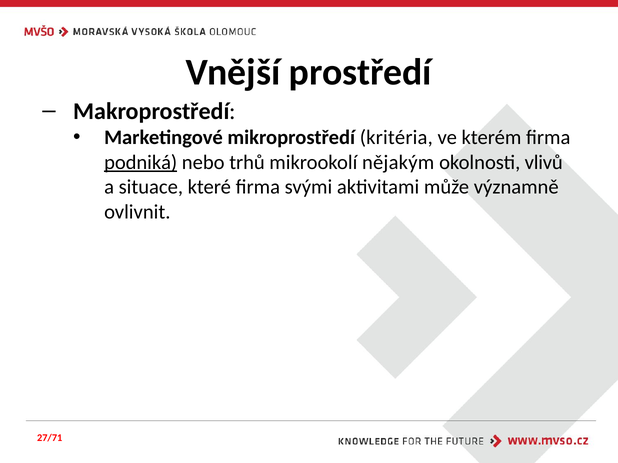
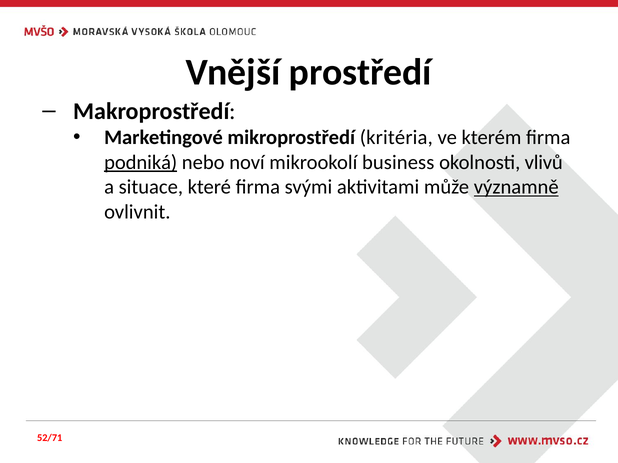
trhů: trhů -> noví (247, 163)
nějakým: nějakým -> business (398, 163)
významně underline: none -> present (516, 187)
27/71: 27/71 -> 52/71 (50, 438)
